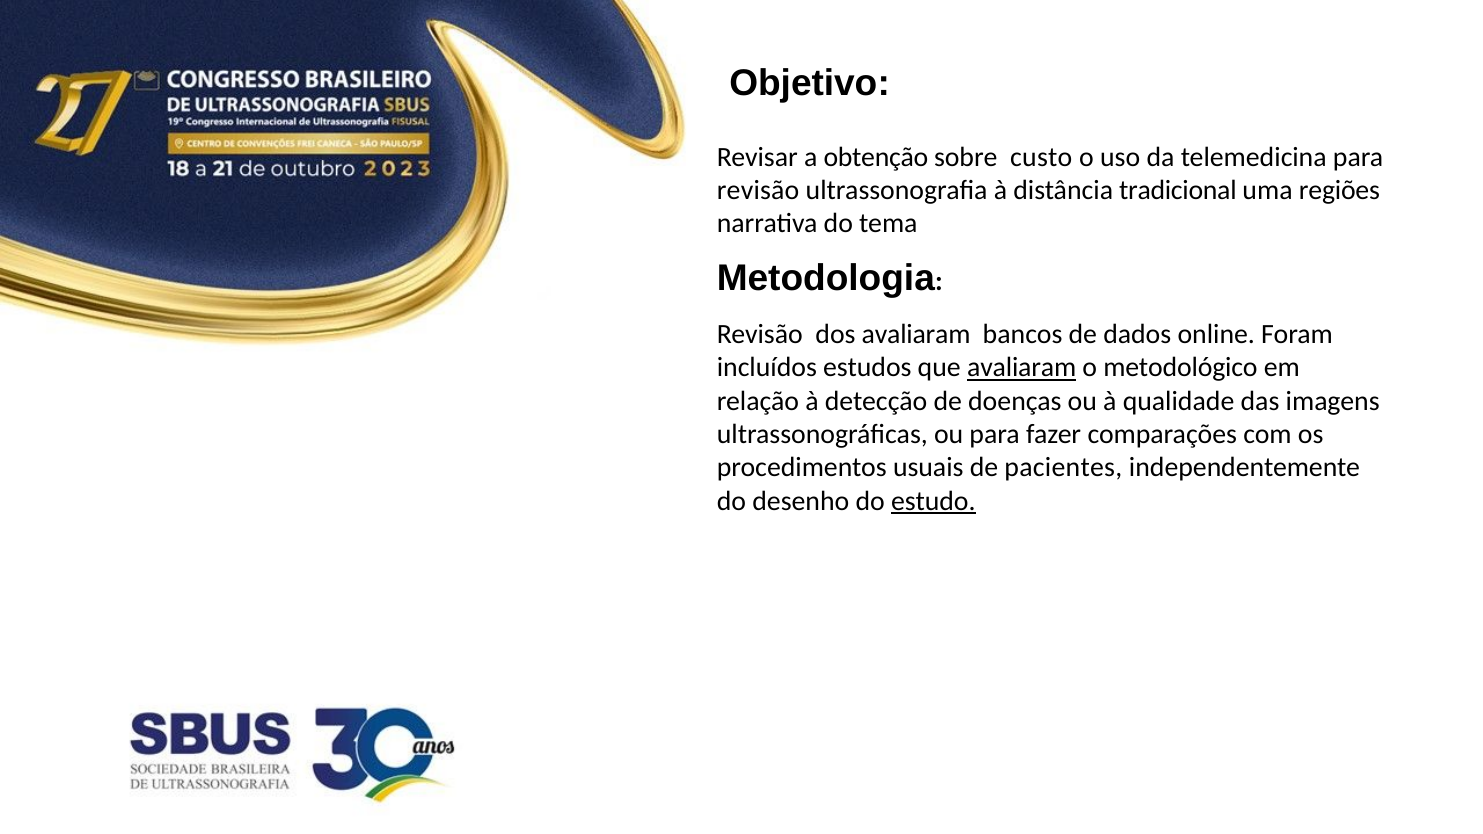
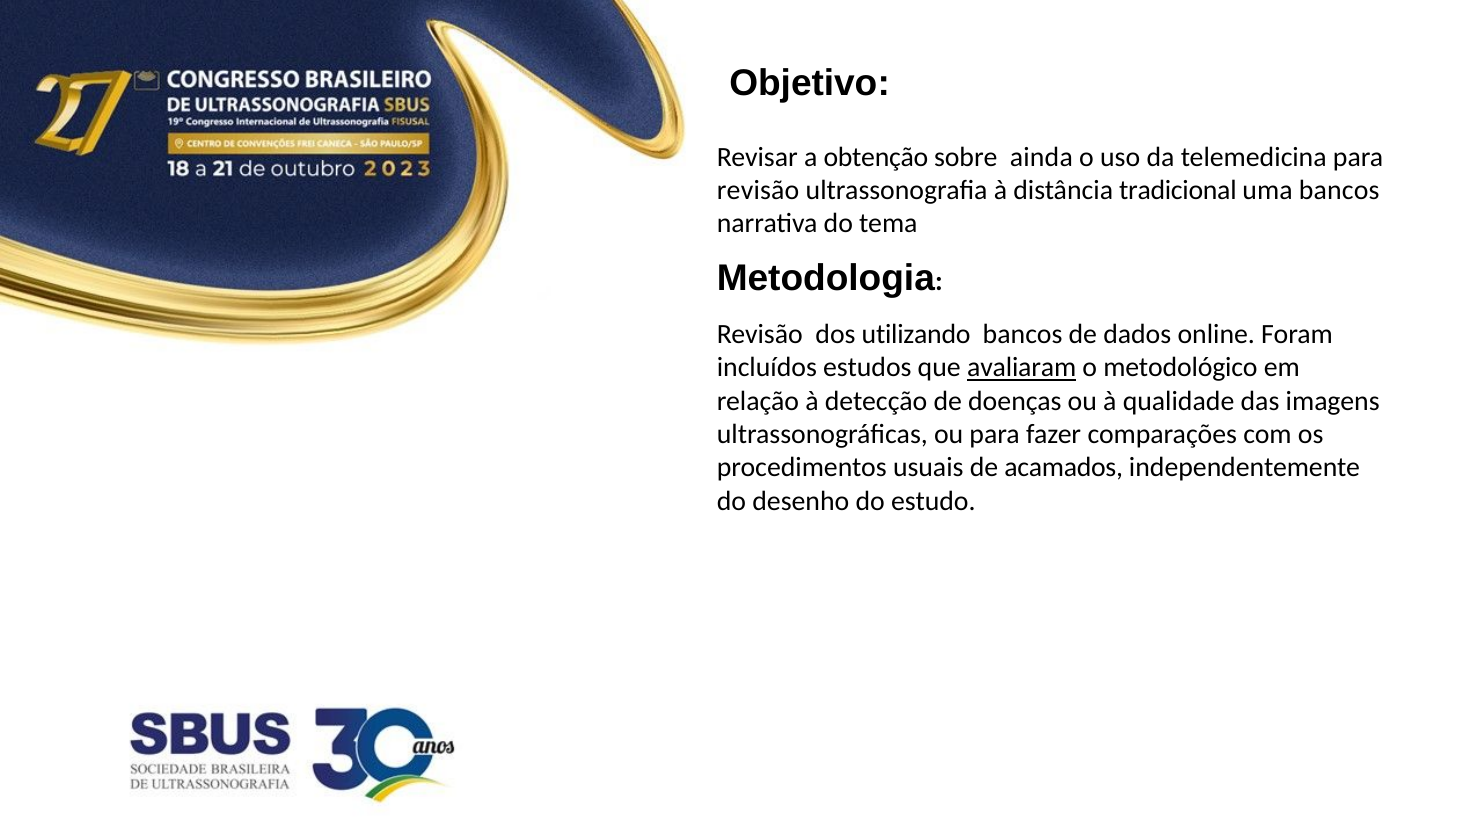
custo: custo -> ainda (1041, 157)
uma regiões: regiões -> bancos (1339, 190)
dos avaliaram: avaliaram -> utilizando (916, 334)
pacientes: pacientes -> acamados (1064, 468)
estudo underline: present -> none (933, 501)
